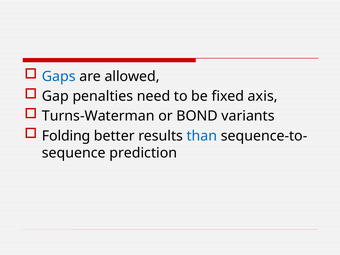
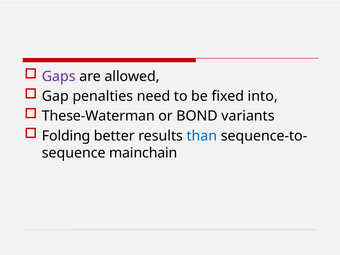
Gaps colour: blue -> purple (59, 76)
axis: axis -> into (263, 96)
Turns-Waterman: Turns-Waterman -> These-Waterman (98, 116)
prediction: prediction -> mainchain (143, 153)
